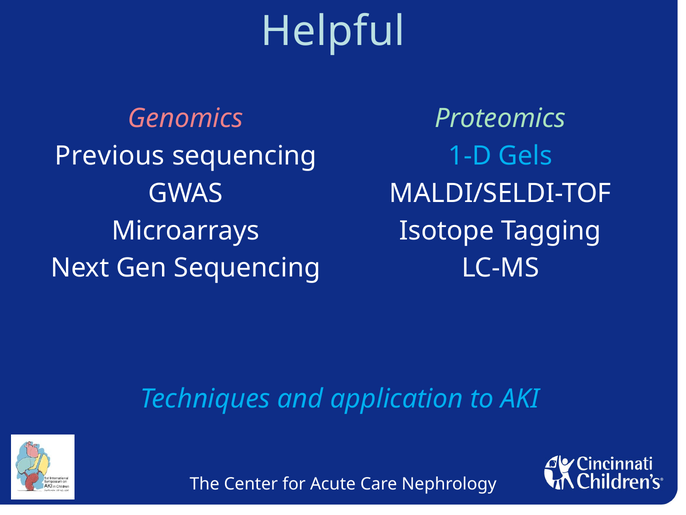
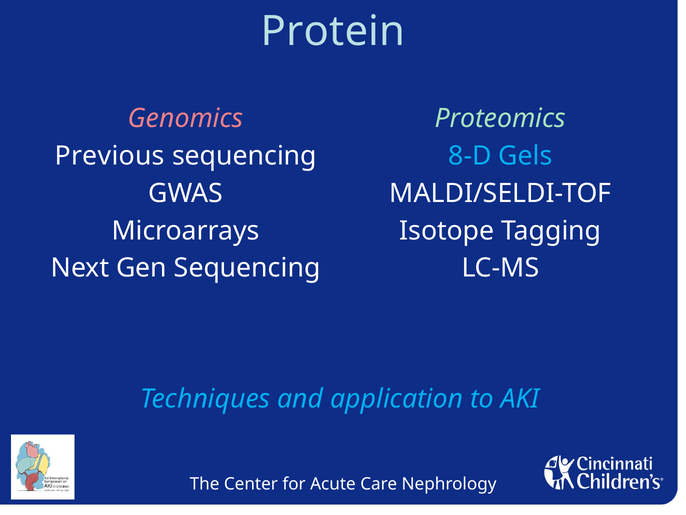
Helpful: Helpful -> Protein (333, 31)
1-D: 1-D -> 8-D (470, 156)
